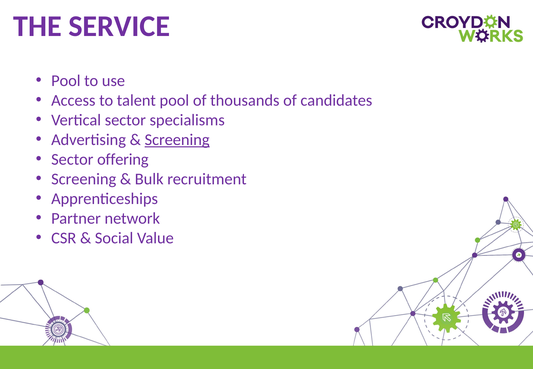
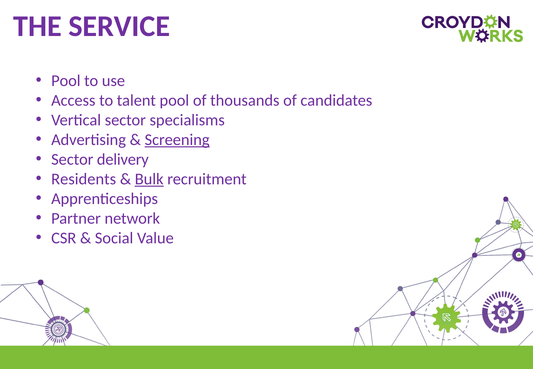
offering: offering -> delivery (123, 159)
Screening: Screening -> Residents (84, 179)
Bulk underline: none -> present (149, 179)
